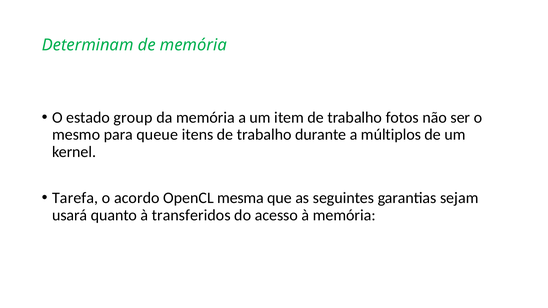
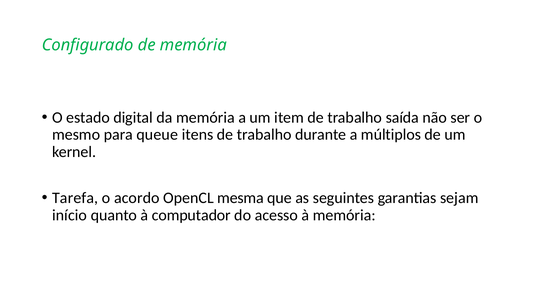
Determinam: Determinam -> Configurado (88, 45)
group: group -> digital (133, 118)
fotos: fotos -> saída (402, 118)
usará: usará -> início (70, 215)
transferidos: transferidos -> computador (191, 215)
